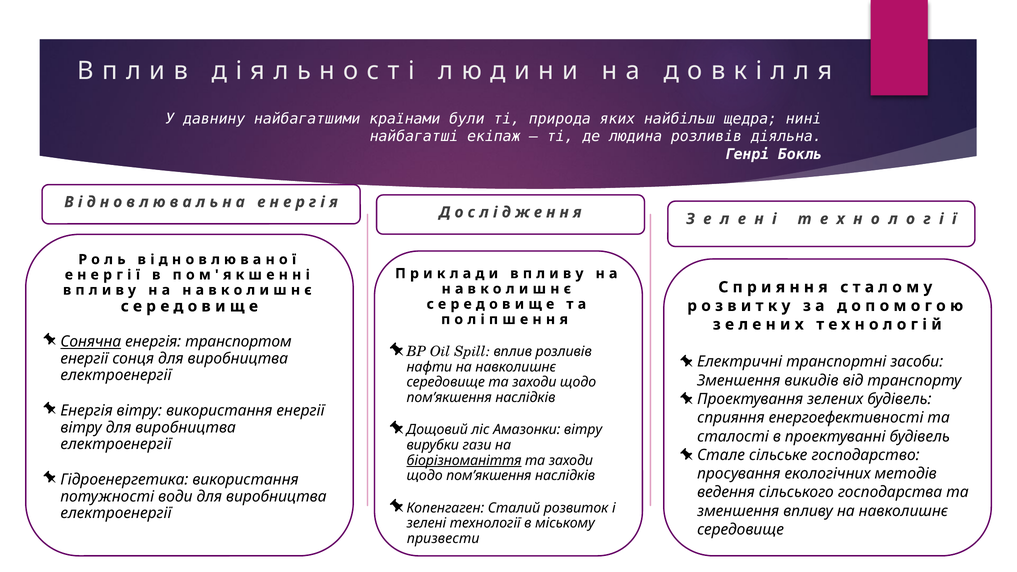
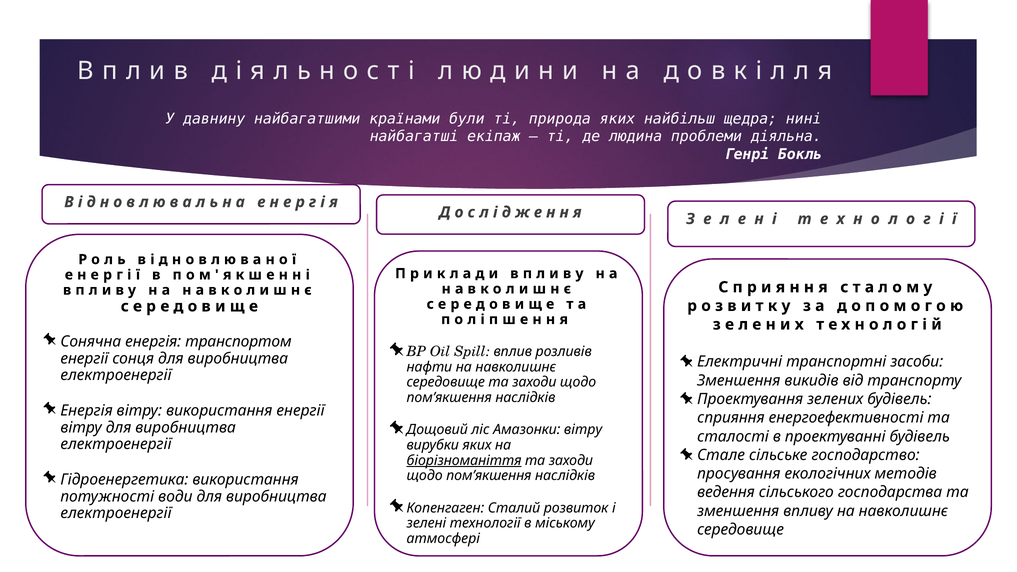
людина розливів: розливів -> проблеми (706, 137)
Сонячна underline: present -> none (91, 342)
вирубки гази: гази -> яких (477, 445)
призвести: призвести -> атмосфері (443, 539)
